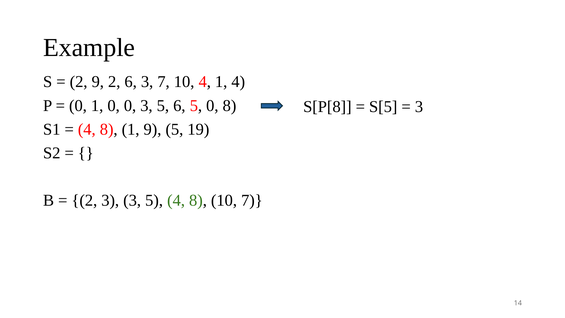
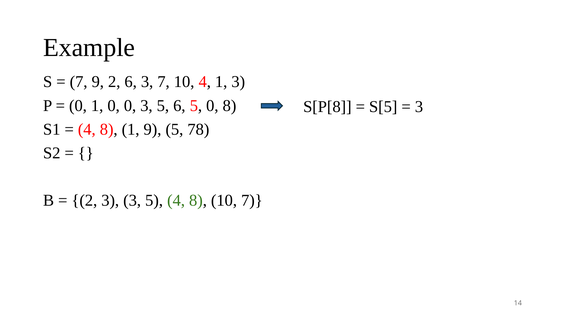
2: 2 -> 7 (79, 82)
1 4: 4 -> 3 (238, 82)
19: 19 -> 78 (198, 129)
